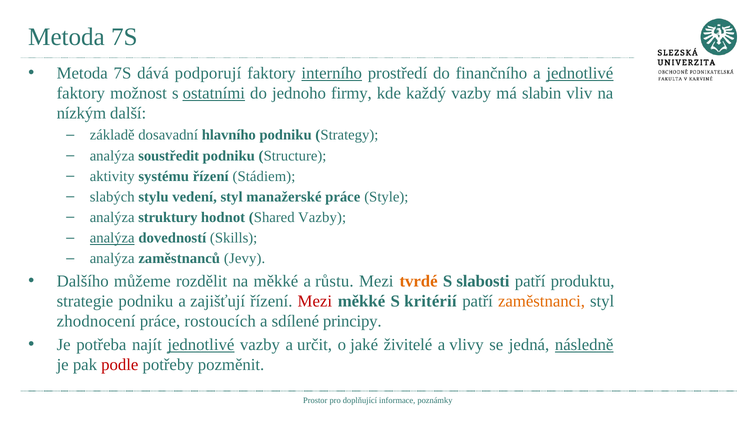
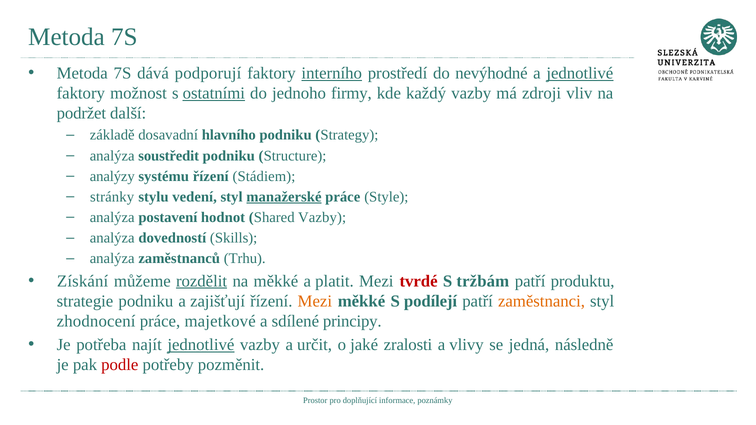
finančního: finančního -> nevýhodné (492, 73)
slabin: slabin -> zdroji (542, 93)
nízkým: nízkým -> podržet (81, 113)
aktivity: aktivity -> analýzy (112, 176)
slabých: slabých -> stránky (112, 197)
manažerské underline: none -> present (284, 197)
struktury: struktury -> postavení (168, 218)
analýza underline: present -> none (112, 238)
Jevy: Jevy -> Trhu (245, 259)
Dalšího: Dalšího -> Získání (83, 281)
rozdělit underline: none -> present (202, 281)
růstu: růstu -> platit (335, 281)
tvrdé colour: orange -> red (419, 281)
slabosti: slabosti -> tržbám (483, 281)
Mezi colour: red -> orange (315, 301)
kritérií: kritérií -> podílejí (431, 301)
rostoucích: rostoucích -> majetkové (220, 321)
živitelé: živitelé -> zralosti (408, 345)
následně underline: present -> none (584, 345)
